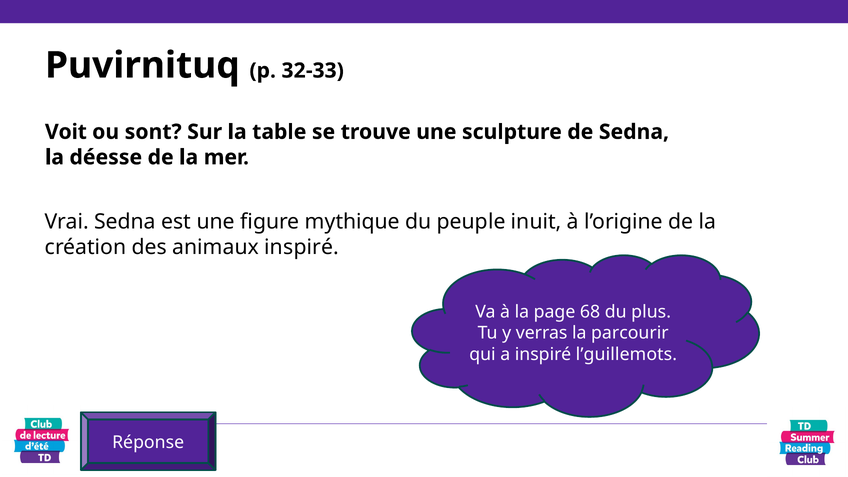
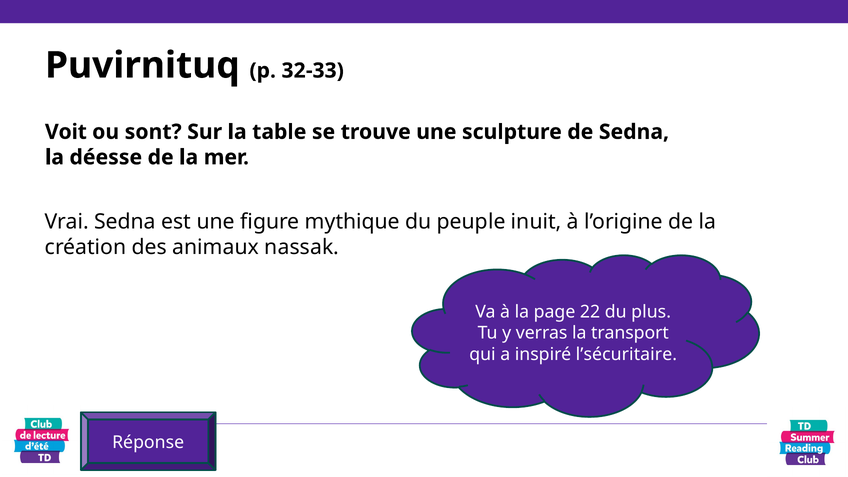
animaux inspiré: inspiré -> nassak (302, 247)
68: 68 -> 22 (590, 312)
parcourir: parcourir -> transport (630, 333)
l’guillemots: l’guillemots -> l’sécuritaire (626, 354)
